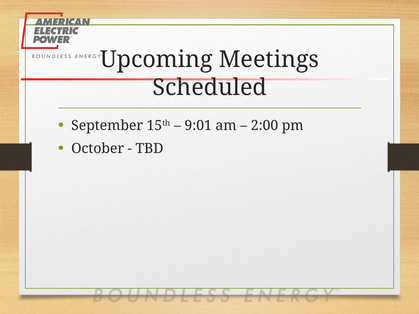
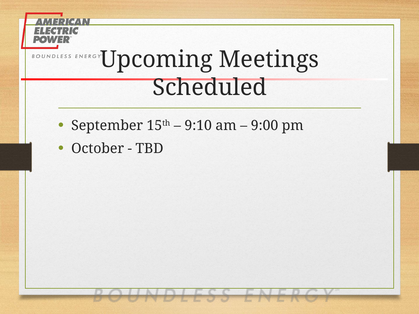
9:01: 9:01 -> 9:10 (198, 126)
2:00: 2:00 -> 9:00 (265, 126)
